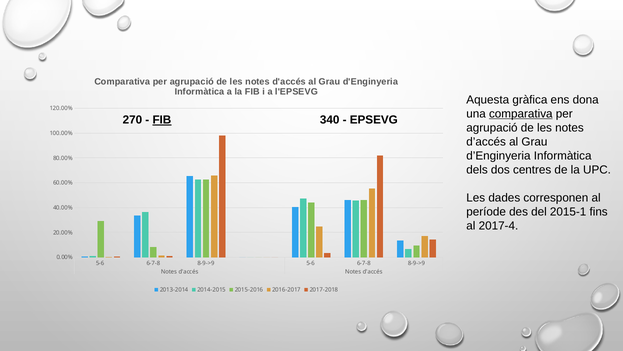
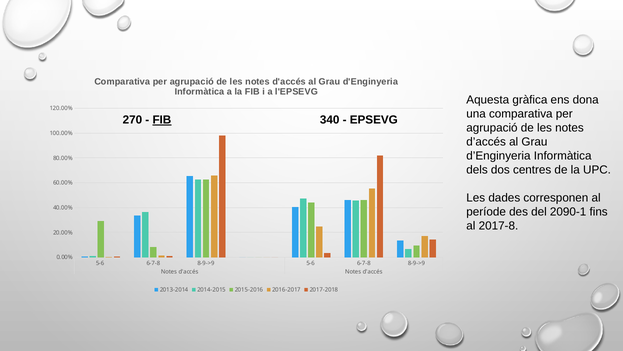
comparativa underline: present -> none (521, 114)
2015-1: 2015-1 -> 2090-1 (568, 212)
2017-4: 2017-4 -> 2017-8 (498, 226)
